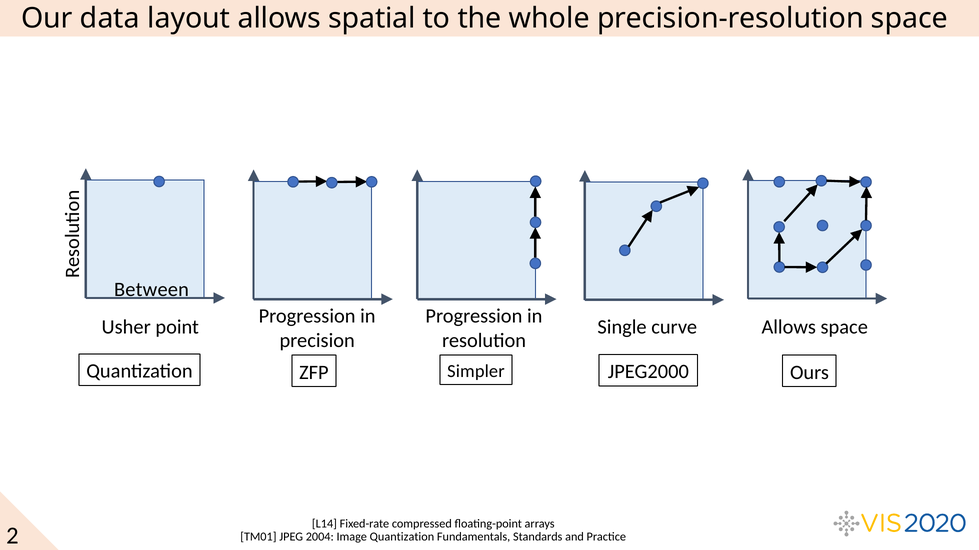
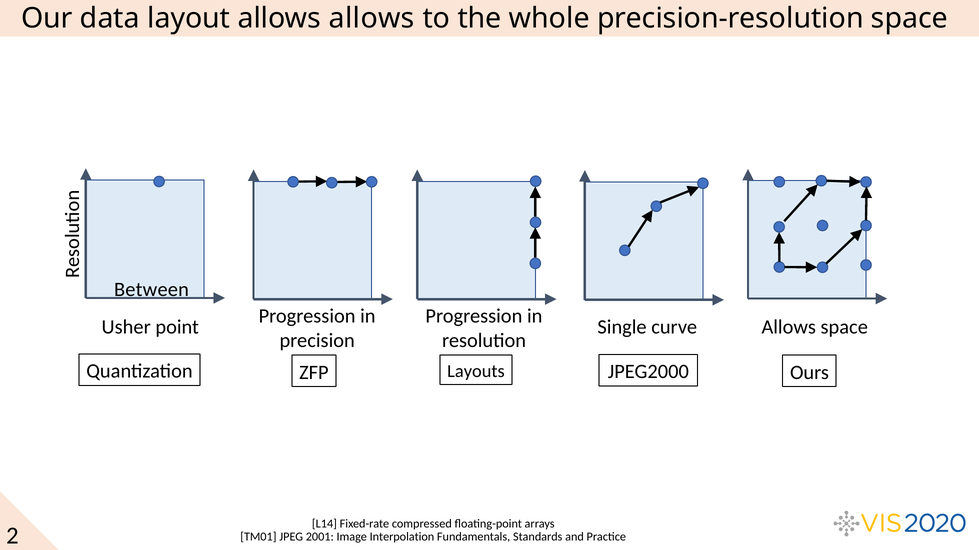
allows spatial: spatial -> allows (372, 18)
Simpler: Simpler -> Layouts (476, 371)
2004: 2004 -> 2001 (320, 537)
Image Quantization: Quantization -> Interpolation (402, 537)
